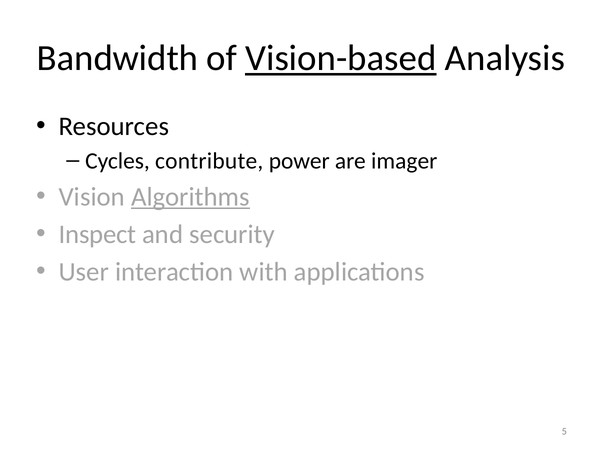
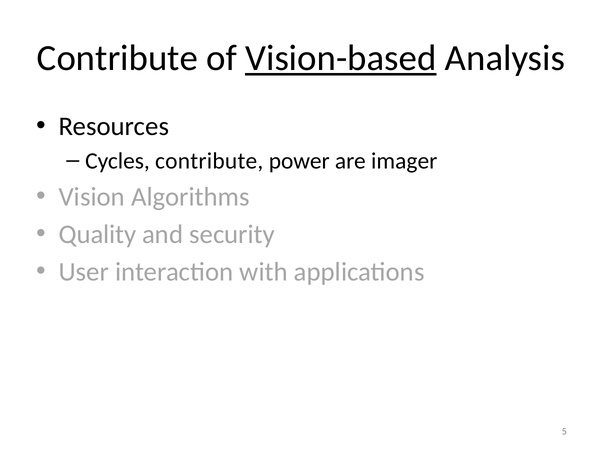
Bandwidth: Bandwidth -> Contribute (117, 58)
Algorithms underline: present -> none (190, 197)
Inspect: Inspect -> Quality (98, 234)
